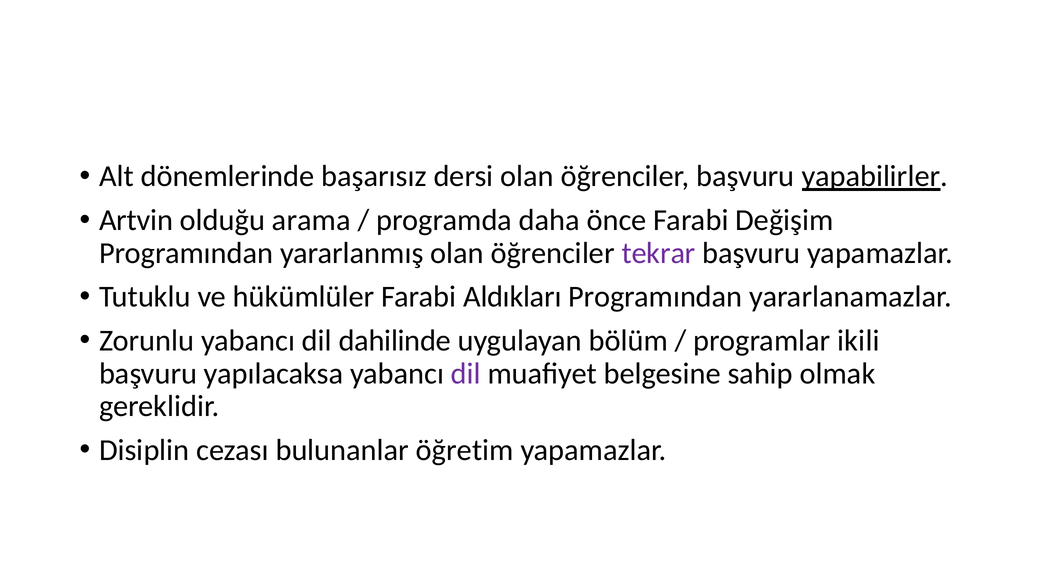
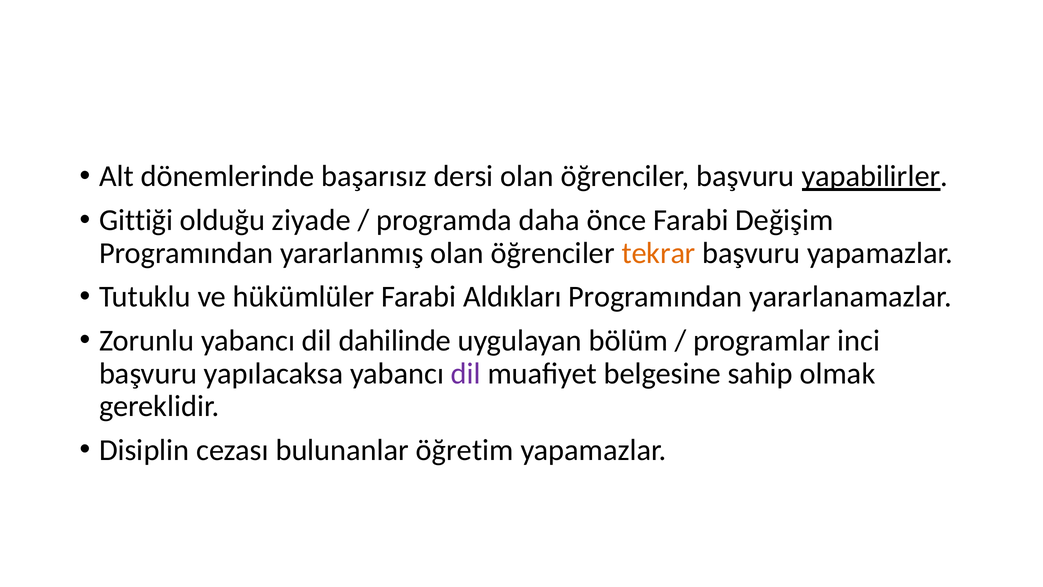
Artvin: Artvin -> Gittiği (136, 220)
arama: arama -> ziyade (311, 220)
tekrar colour: purple -> orange (659, 253)
ikili: ikili -> inci (859, 340)
